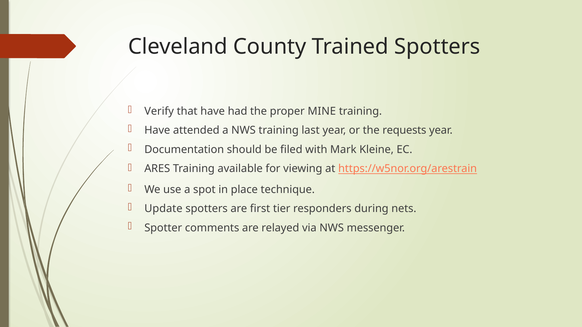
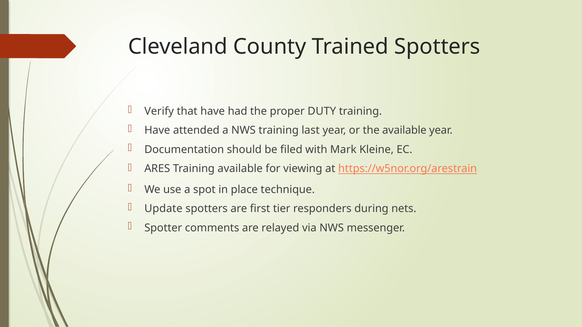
MINE: MINE -> DUTY (322, 111)
the requests: requests -> available (404, 131)
